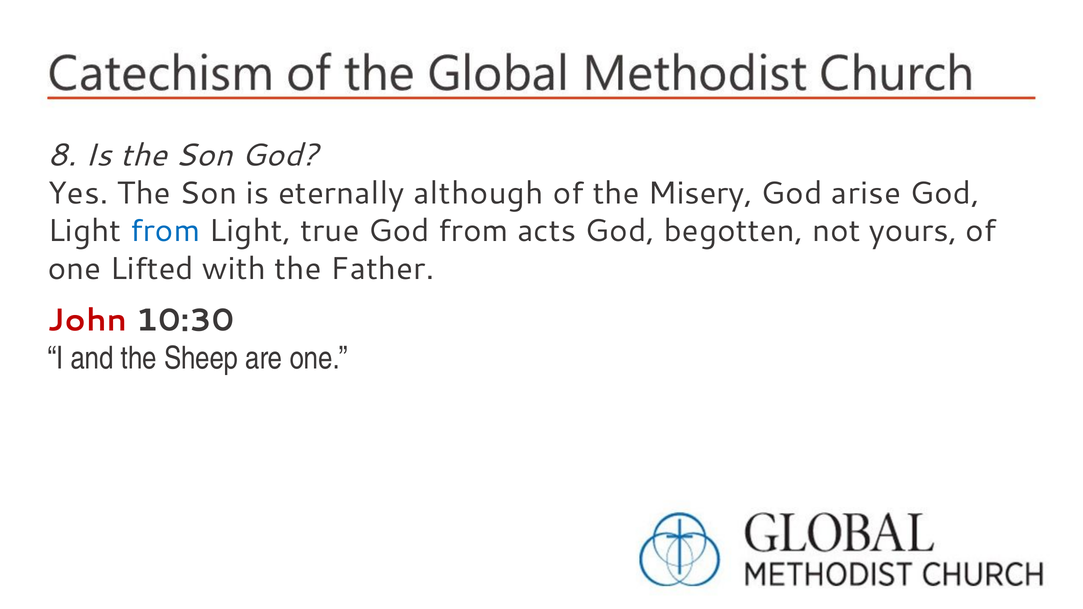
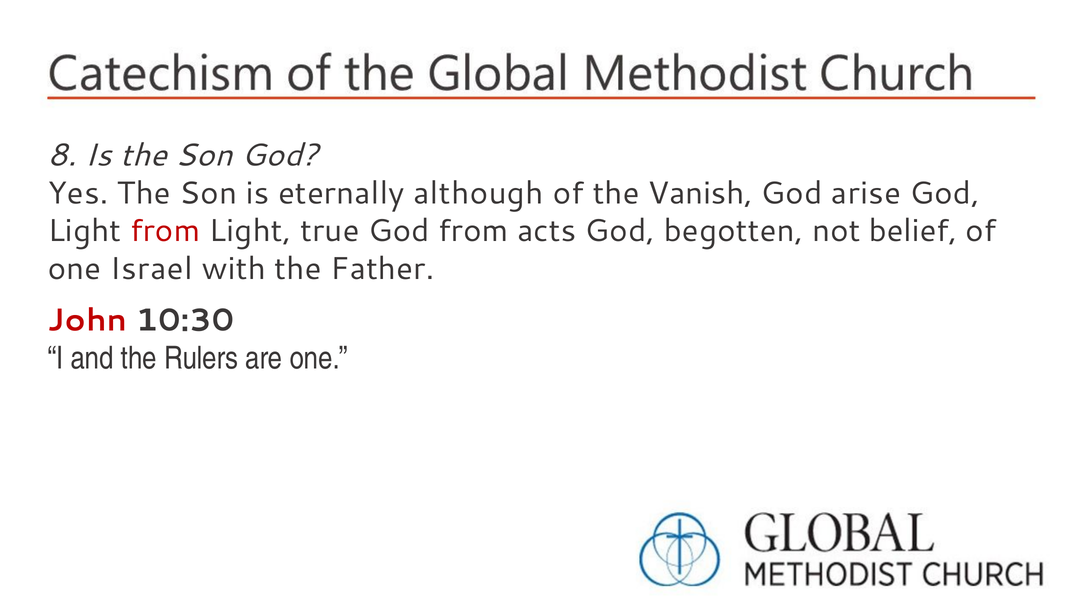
Misery: Misery -> Vanish (700, 193)
from colour: blue -> red (165, 231)
yours: yours -> belief (913, 231)
Lifted: Lifted -> Israel (151, 269)
Sheep: Sheep -> Rulers (201, 358)
